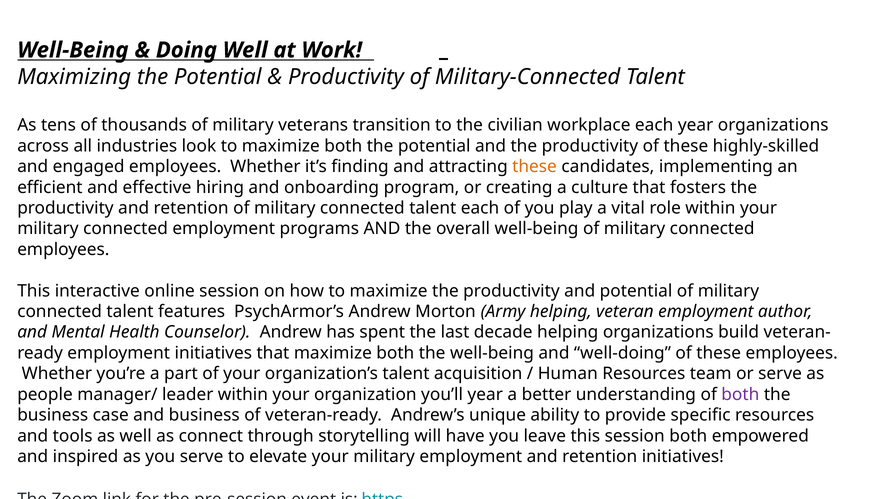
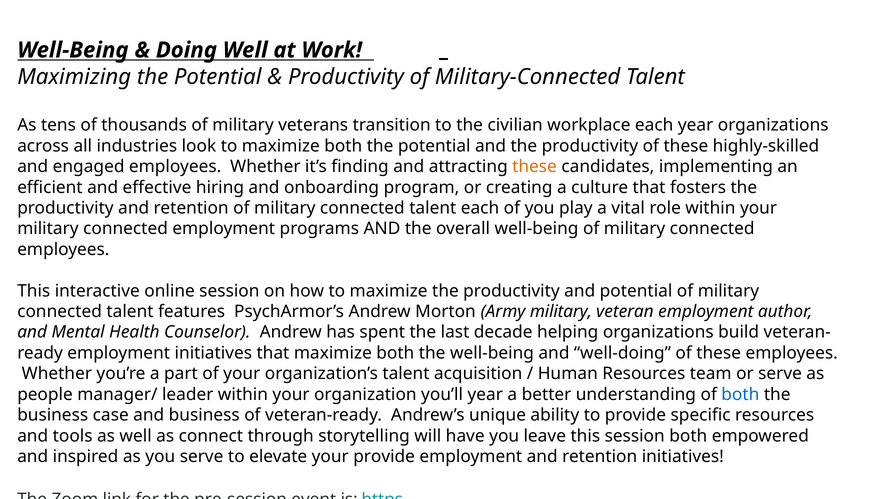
Army helping: helping -> military (561, 312)
both colour: purple -> blue (740, 394)
elevate your military: military -> provide (384, 457)
